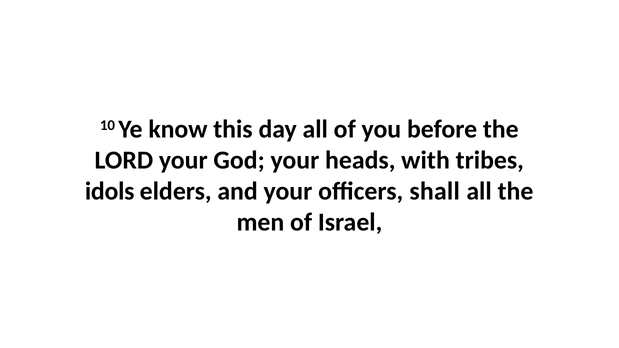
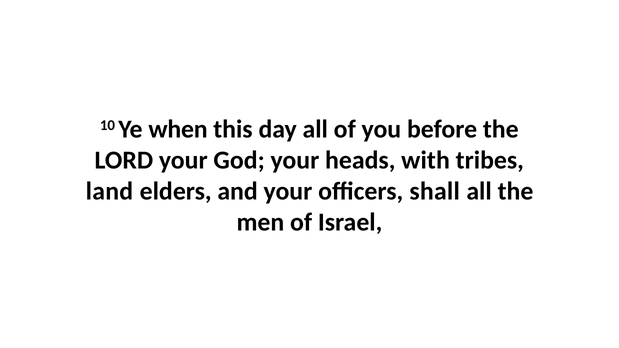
know: know -> when (178, 129)
idols: idols -> land (109, 191)
